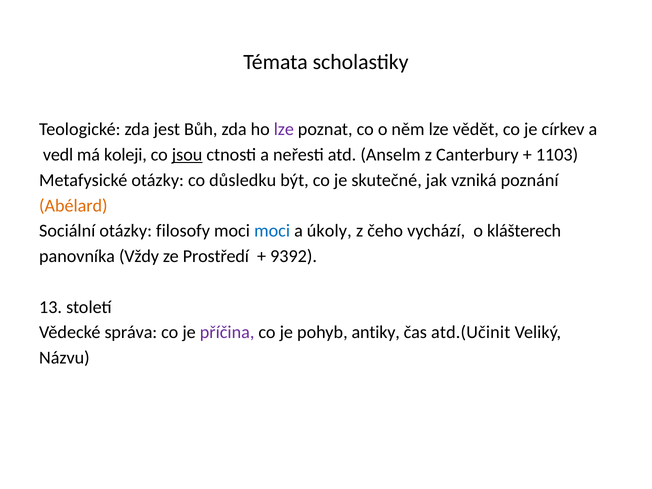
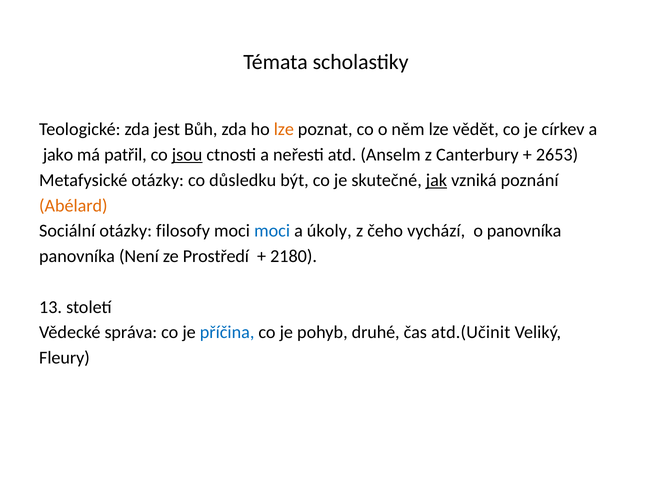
lze colour: purple -> orange (284, 130)
vedl: vedl -> jako (58, 155)
koleji: koleji -> patřil (125, 155)
1103: 1103 -> 2653 (557, 155)
jak underline: none -> present (436, 180)
o klášterech: klášterech -> panovníka (524, 231)
Vždy: Vždy -> Není (139, 256)
9392: 9392 -> 2180 (294, 256)
příčina colour: purple -> blue (227, 332)
antiky: antiky -> druhé (376, 332)
Názvu: Názvu -> Fleury (64, 358)
